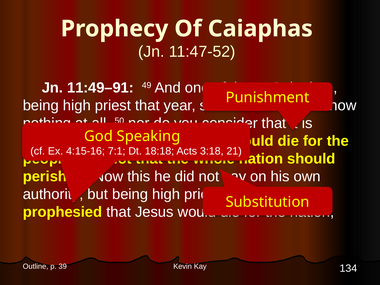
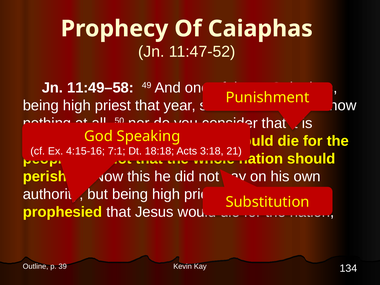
11:49–91: 11:49–91 -> 11:49–58 (100, 88)
